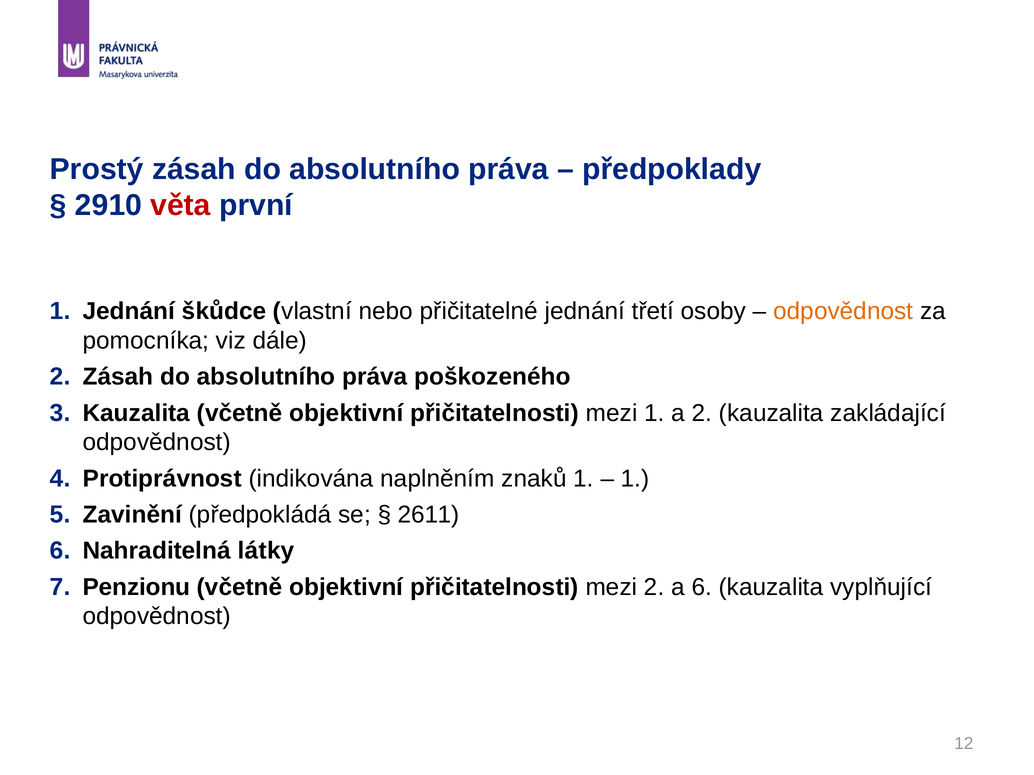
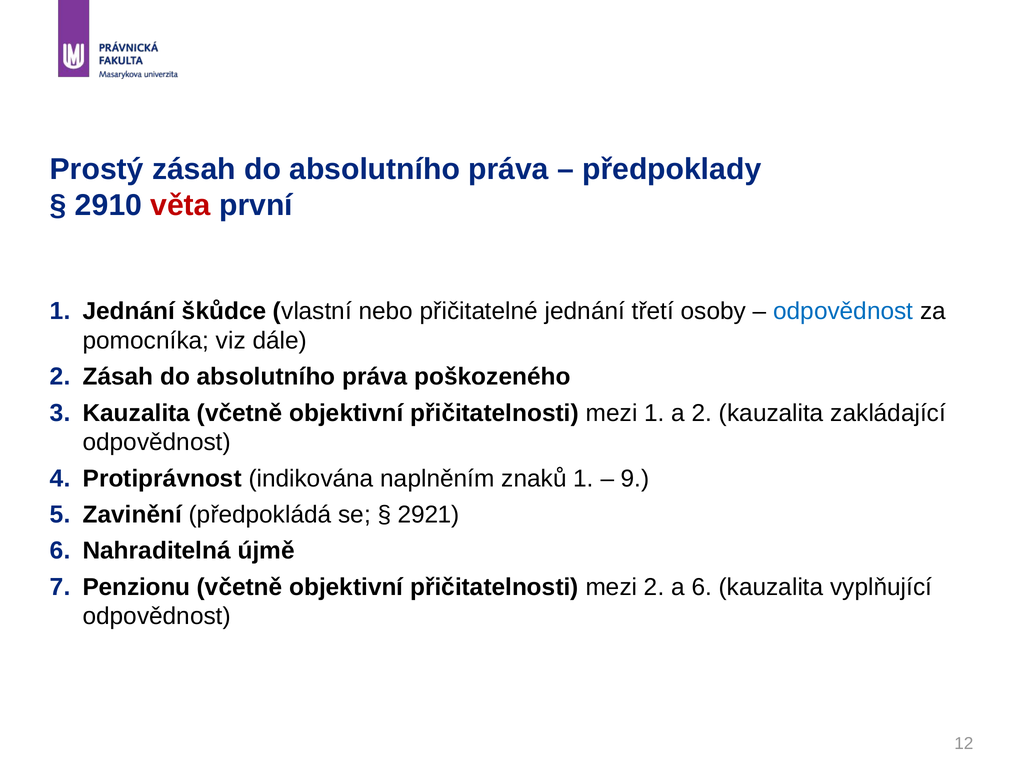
odpovědnost colour: orange -> blue (843, 312)
1: 1 -> 9 (635, 479)
2611: 2611 -> 2921 (429, 515)
látky: látky -> újmě (266, 551)
